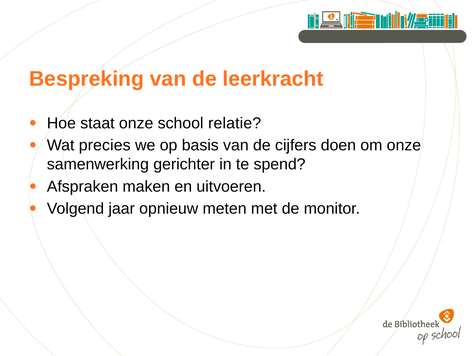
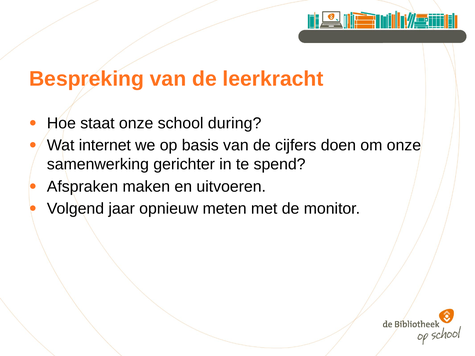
relatie: relatie -> during (235, 123)
precies: precies -> internet (105, 145)
